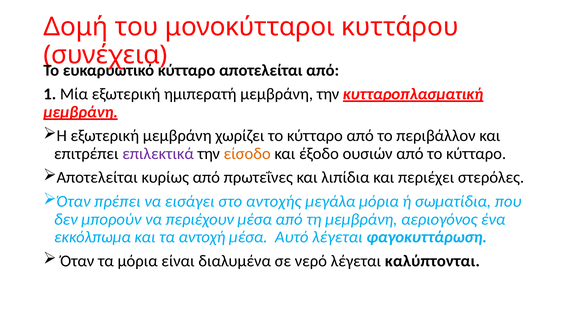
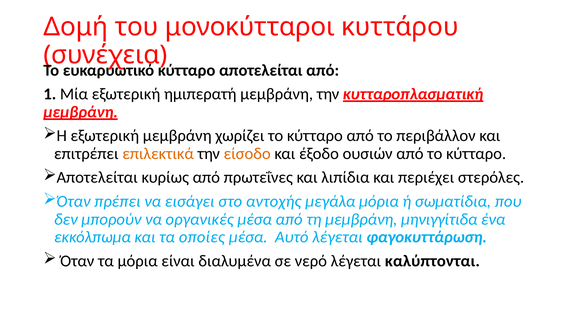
επιλεκτικά colour: purple -> orange (158, 154)
περιέχουν: περιέχουν -> οργανικές (200, 219)
αεριογόνος: αεριογόνος -> μηνιγγίτιδα (439, 219)
αντοχή: αντοχή -> οποίες (202, 237)
